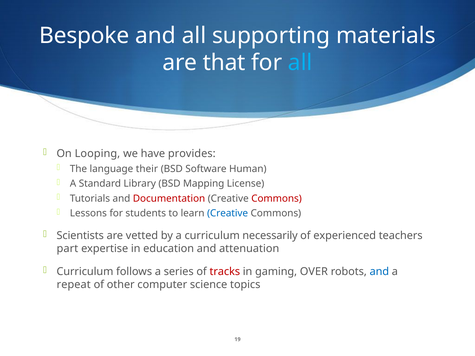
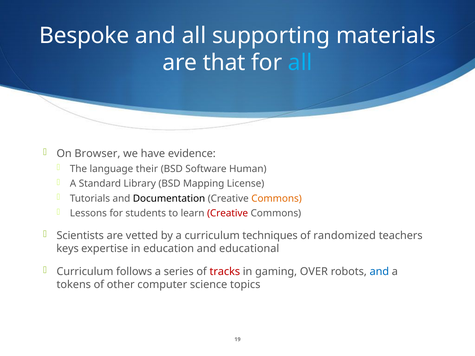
Looping: Looping -> Browser (97, 154)
provides: provides -> evidence (192, 154)
Documentation colour: red -> black (169, 199)
Commons colour: red -> orange (277, 199)
Creative colour: blue -> red (228, 213)
necessarily: necessarily -> techniques (270, 236)
experienced: experienced -> randomized (345, 236)
part: part -> keys (68, 249)
attenuation: attenuation -> educational (249, 249)
repeat: repeat -> tokens (74, 285)
